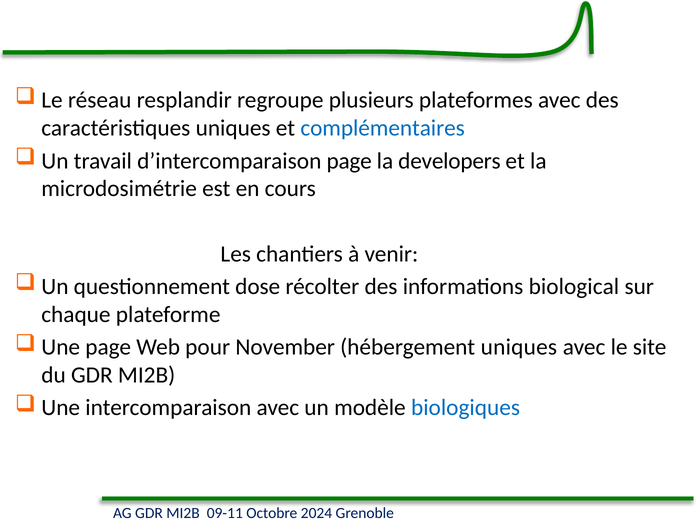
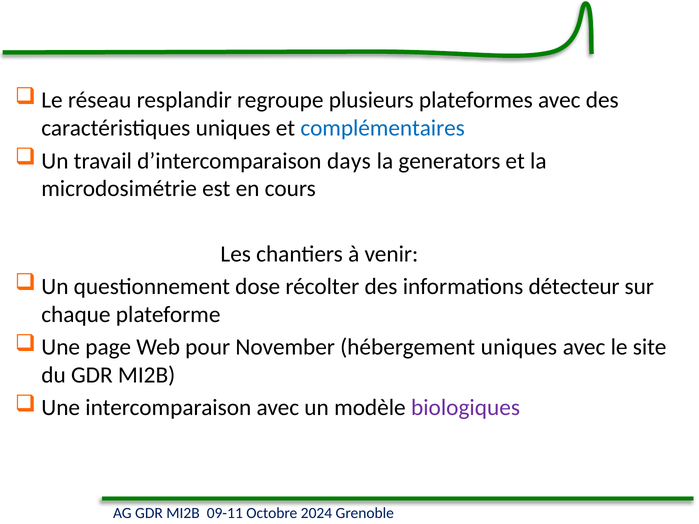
d’intercomparaison page: page -> days (349, 161)
developers: developers -> generators (449, 161)
biological: biological -> détecteur (574, 287)
biologiques colour: blue -> purple (466, 408)
